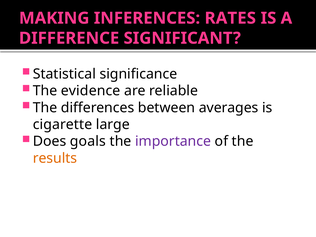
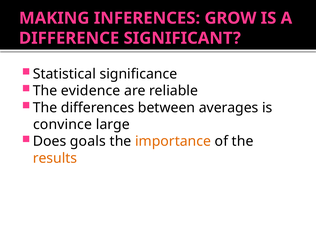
RATES: RATES -> GROW (230, 18)
cigarette: cigarette -> convince (63, 124)
importance colour: purple -> orange (173, 141)
